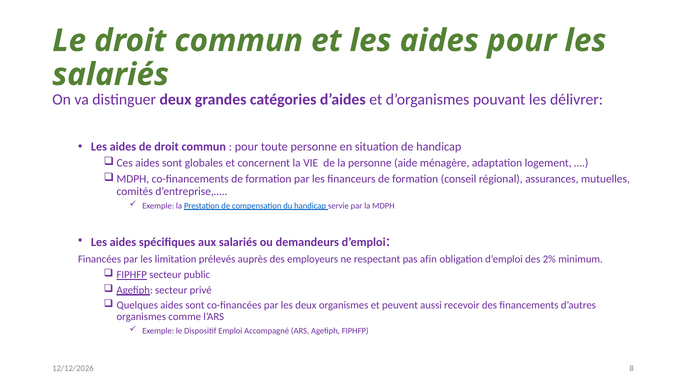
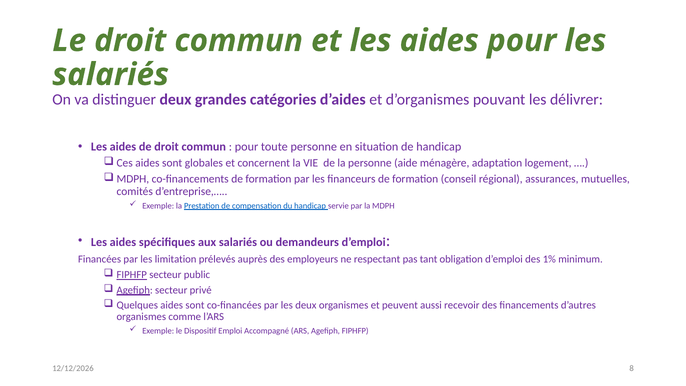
afin: afin -> tant (429, 259)
2%: 2% -> 1% (549, 259)
